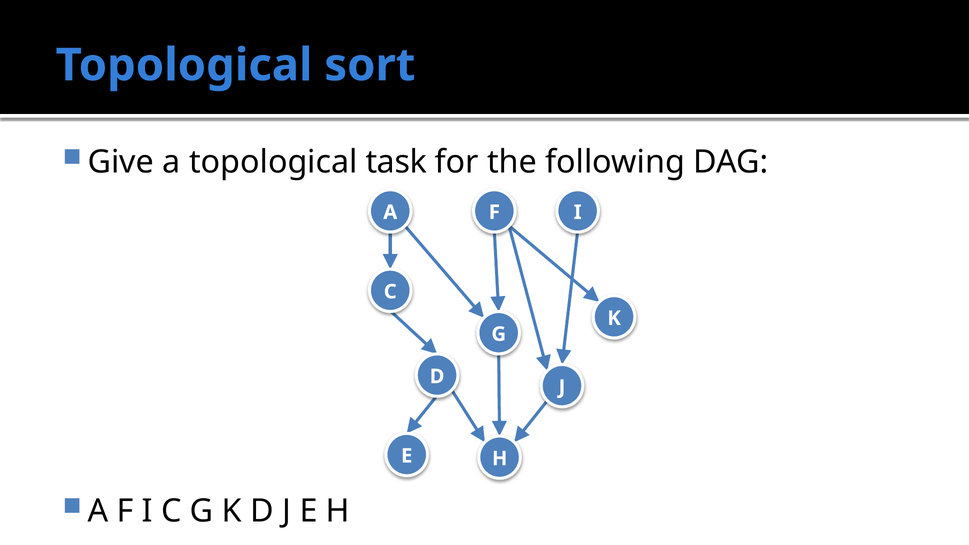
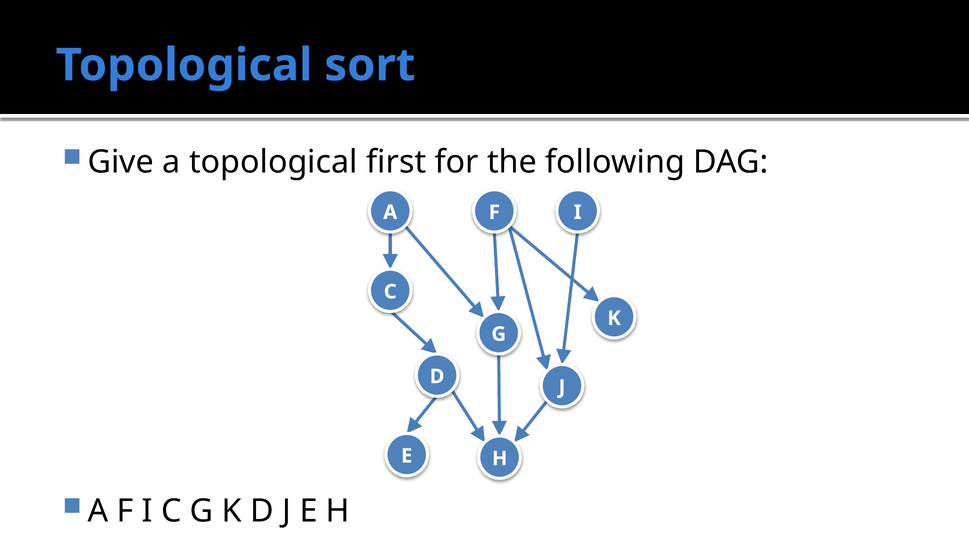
task: task -> first (396, 162)
